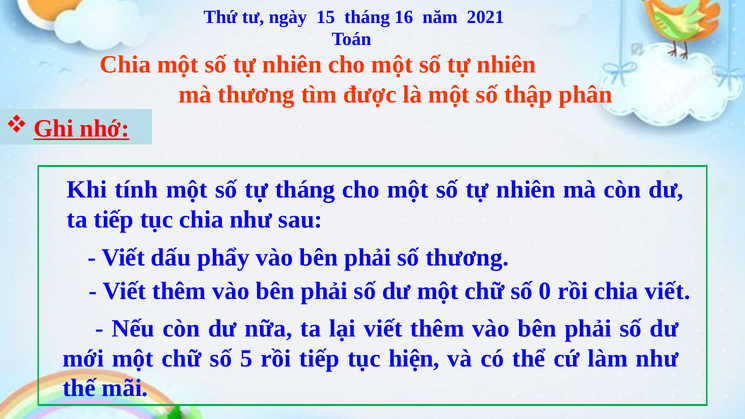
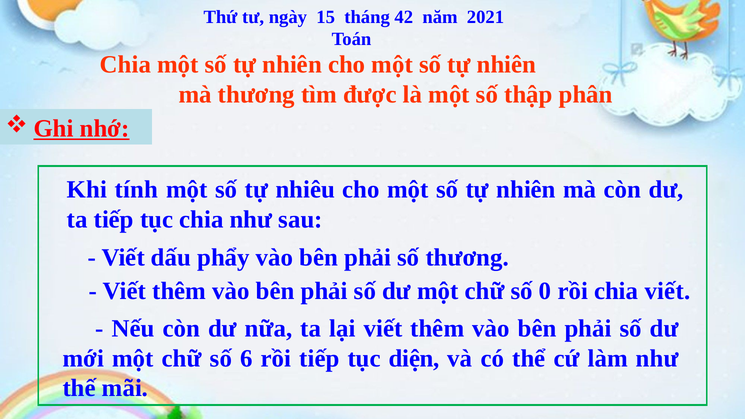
16: 16 -> 42 (404, 17)
tự tháng: tháng -> nhiêu (305, 190)
5: 5 -> 6 (246, 358)
hiện: hiện -> diện (414, 358)
